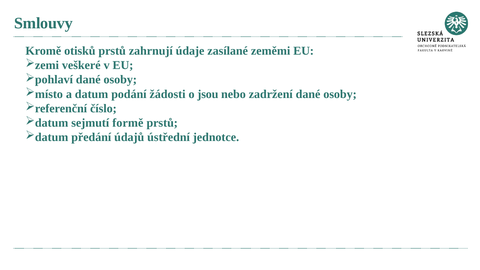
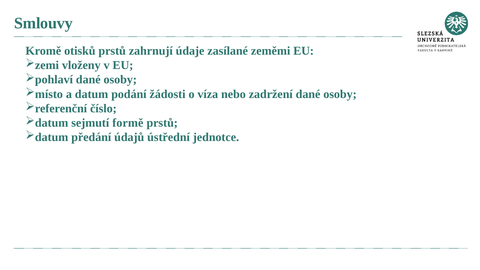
veškeré: veškeré -> vloženy (81, 65)
jsou: jsou -> víza (208, 94)
